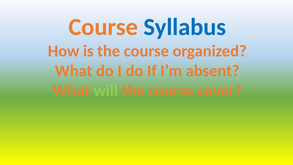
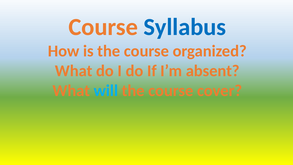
will colour: light green -> light blue (106, 90)
